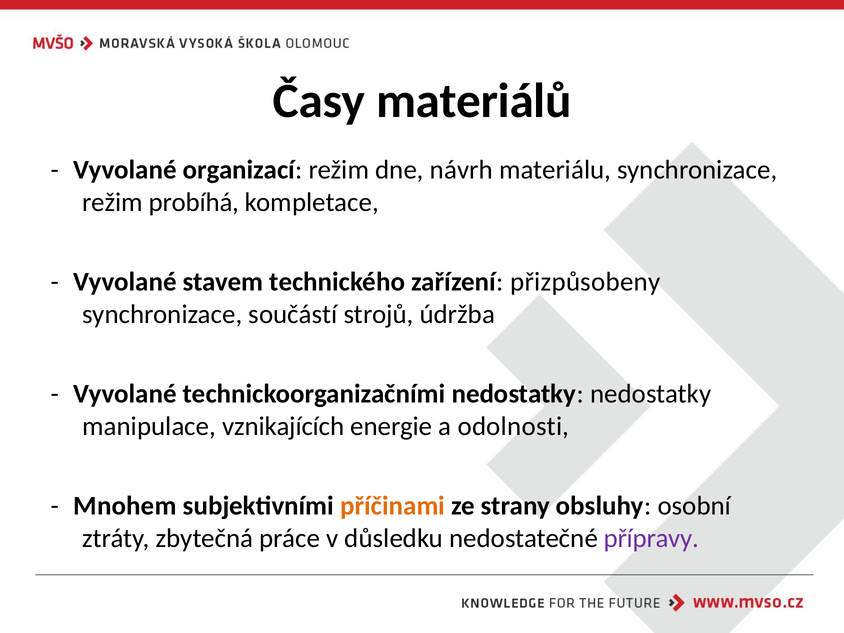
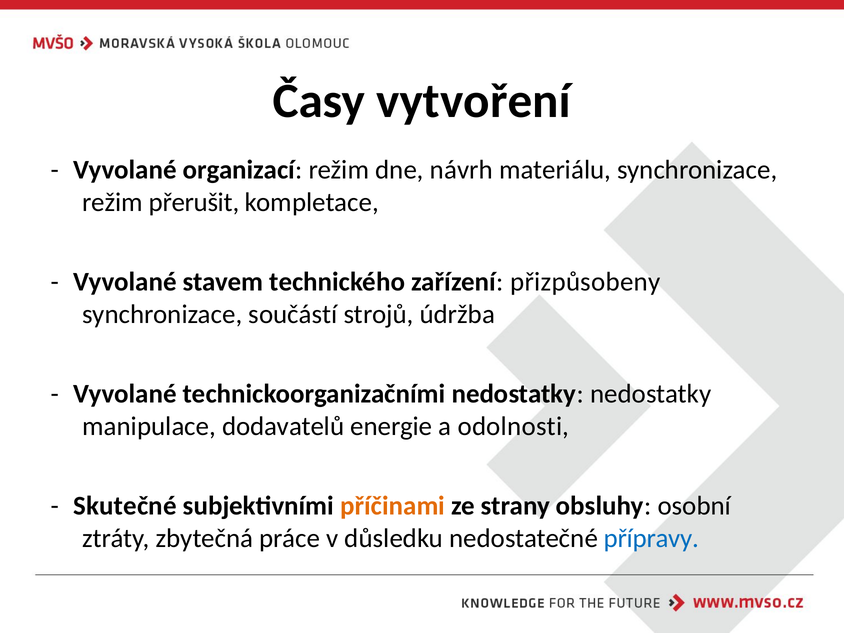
materiálů: materiálů -> vytvoření (474, 101)
probíhá: probíhá -> přerušit (194, 202)
vznikajících: vznikajících -> dodavatelů (283, 426)
Mnohem: Mnohem -> Skutečné (125, 506)
přípravy colour: purple -> blue (651, 538)
